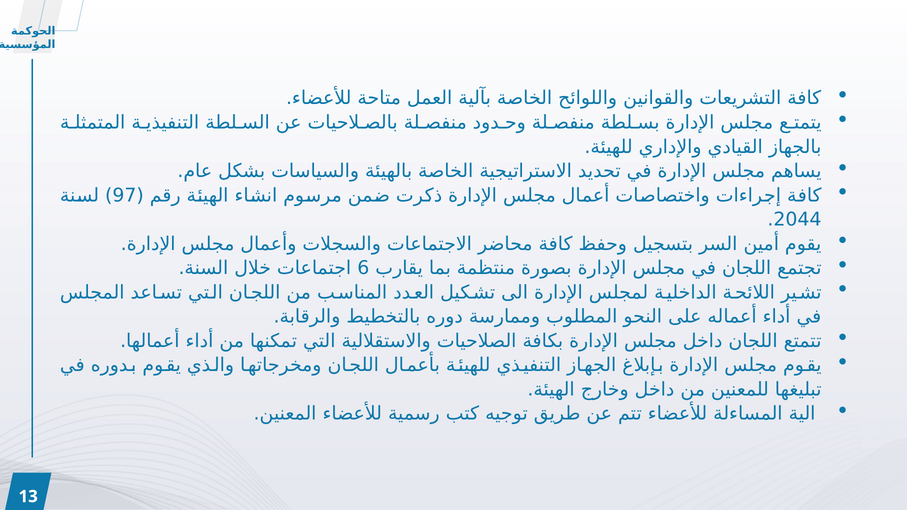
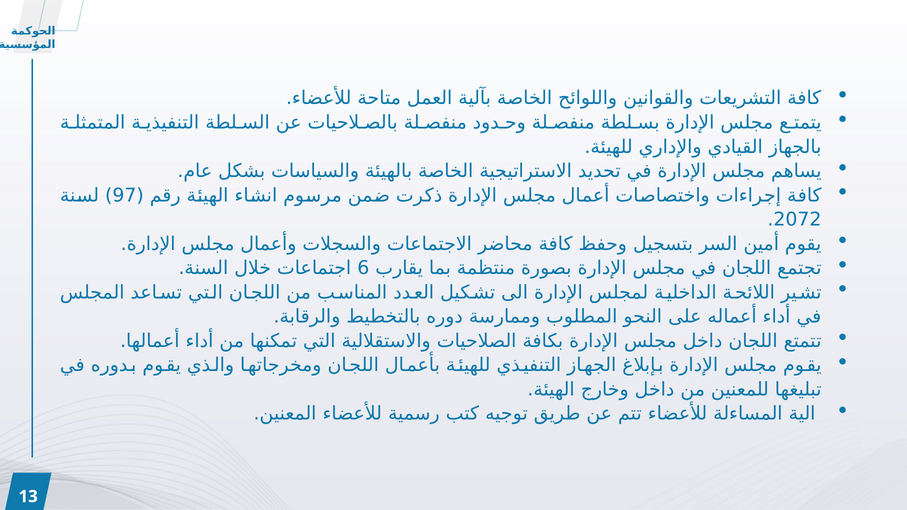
2044: 2044 -> 2072 (797, 220)
